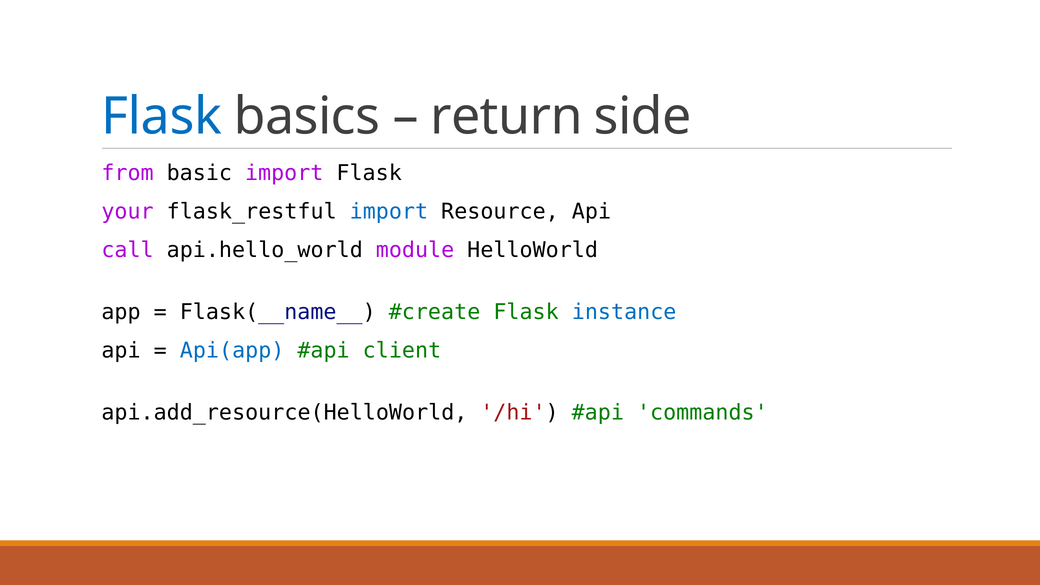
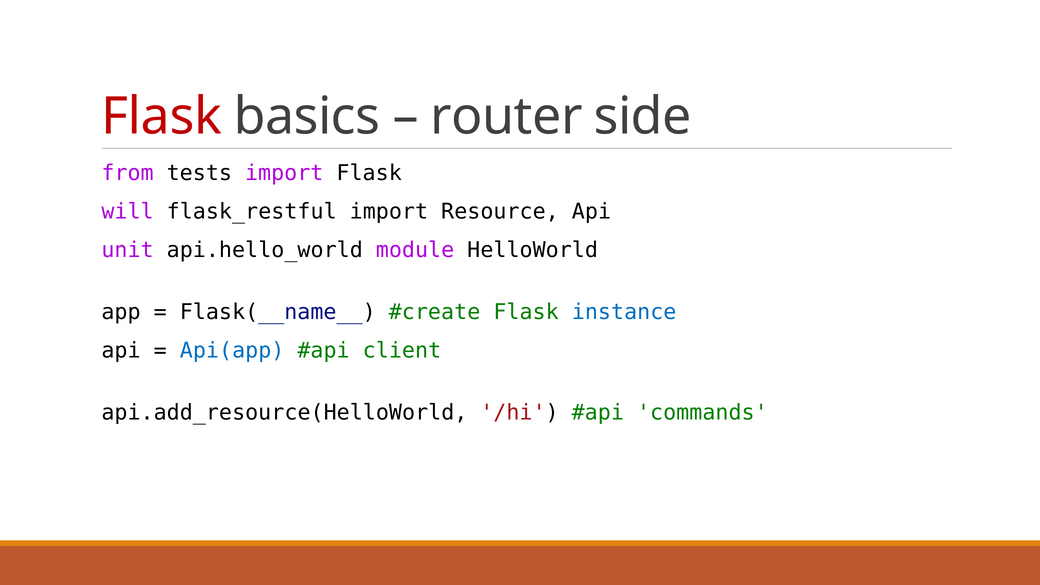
Flask colour: blue -> red (162, 117)
return: return -> router (506, 117)
basic: basic -> tests (199, 173)
your: your -> will (128, 212)
import colour: blue -> black (389, 212)
call: call -> unit (128, 250)
